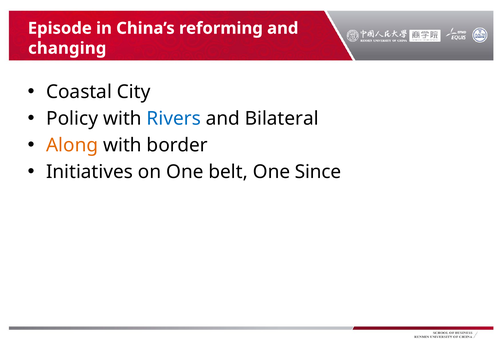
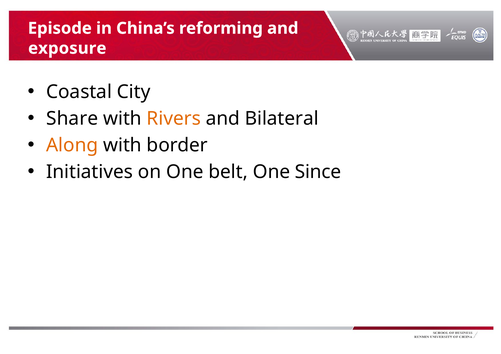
changing: changing -> exposure (67, 48)
Policy: Policy -> Share (72, 119)
Rivers colour: blue -> orange (174, 119)
